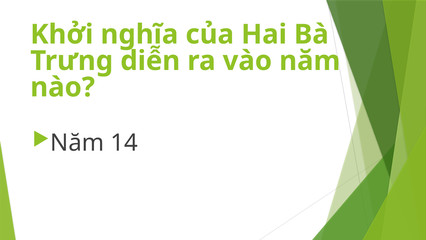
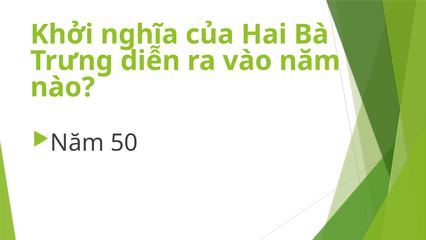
14: 14 -> 50 (124, 143)
